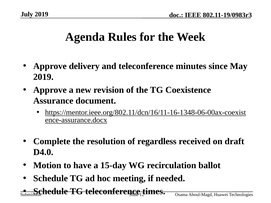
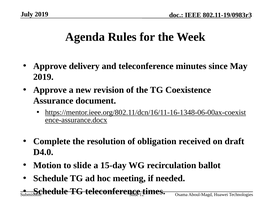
regardless: regardless -> obligation (157, 142)
to have: have -> slide (82, 165)
